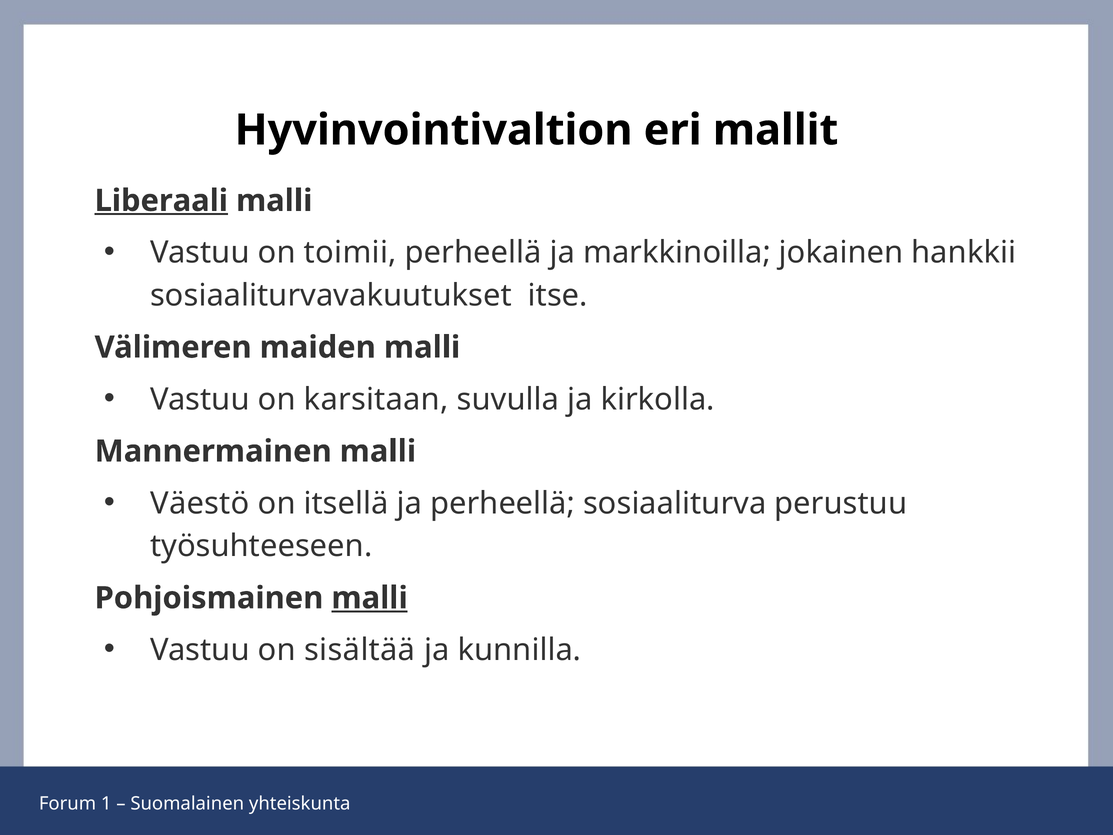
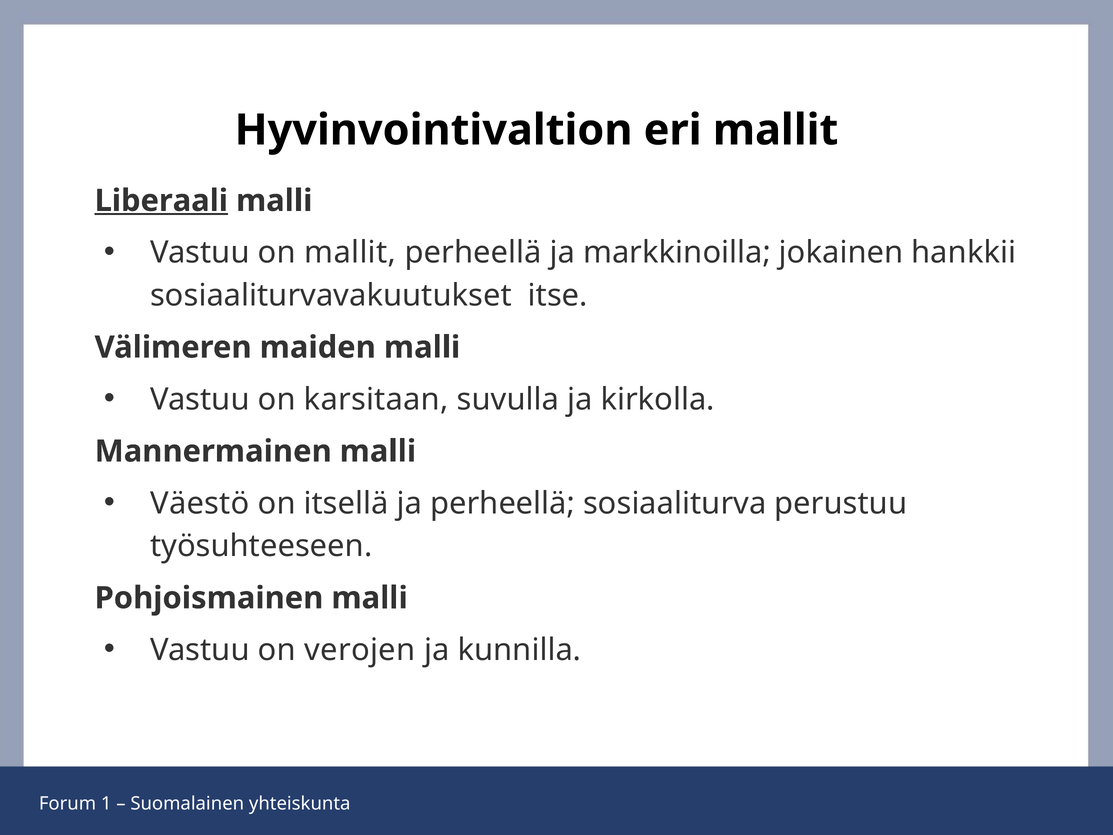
on toimii: toimii -> mallit (350, 253)
malli underline: present -> none (370, 598)
sisältää: sisältää -> verojen (360, 650)
